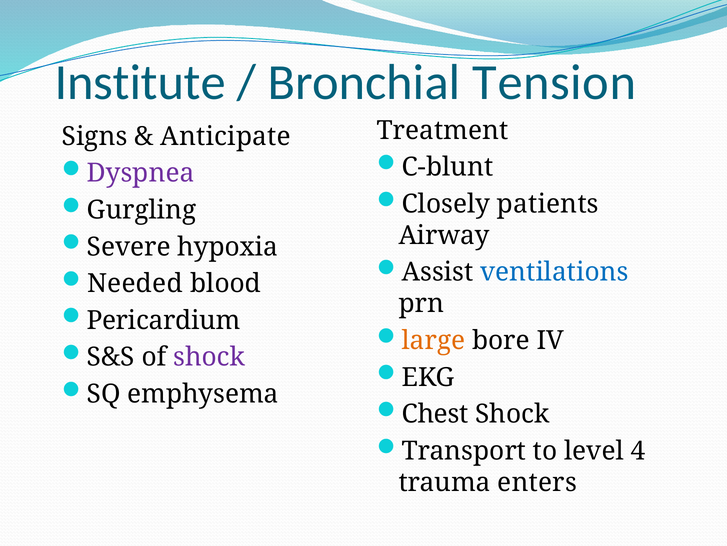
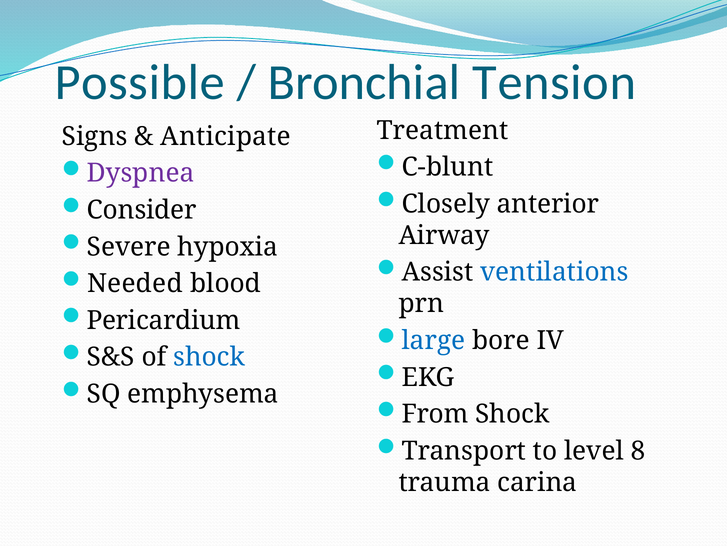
Institute: Institute -> Possible (140, 82)
patients: patients -> anterior (548, 204)
Gurgling: Gurgling -> Consider (142, 210)
large colour: orange -> blue (433, 340)
shock colour: purple -> blue (209, 357)
Chest: Chest -> From (435, 414)
4: 4 -> 8 (638, 450)
enters: enters -> carina (537, 482)
